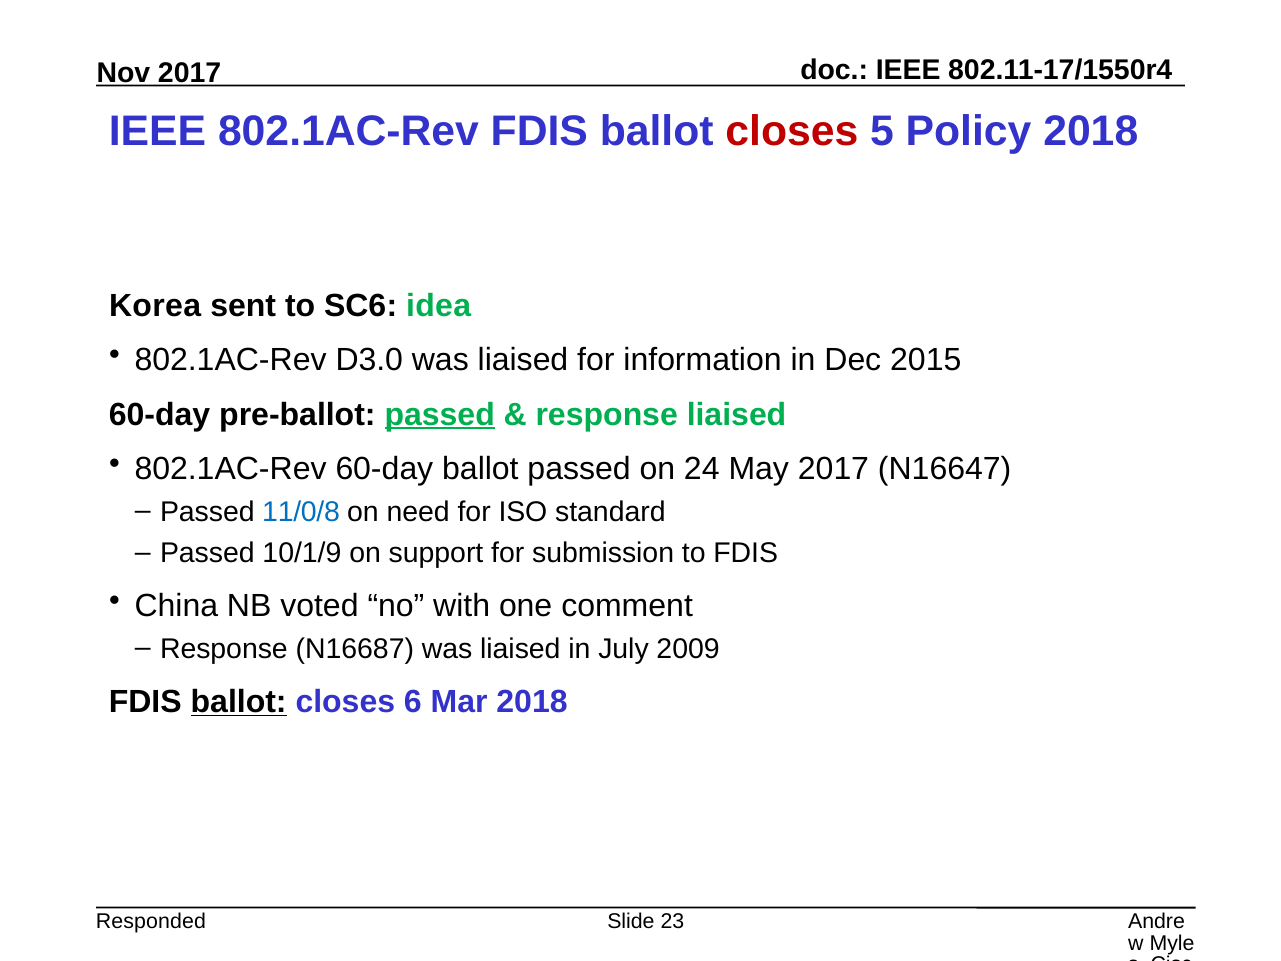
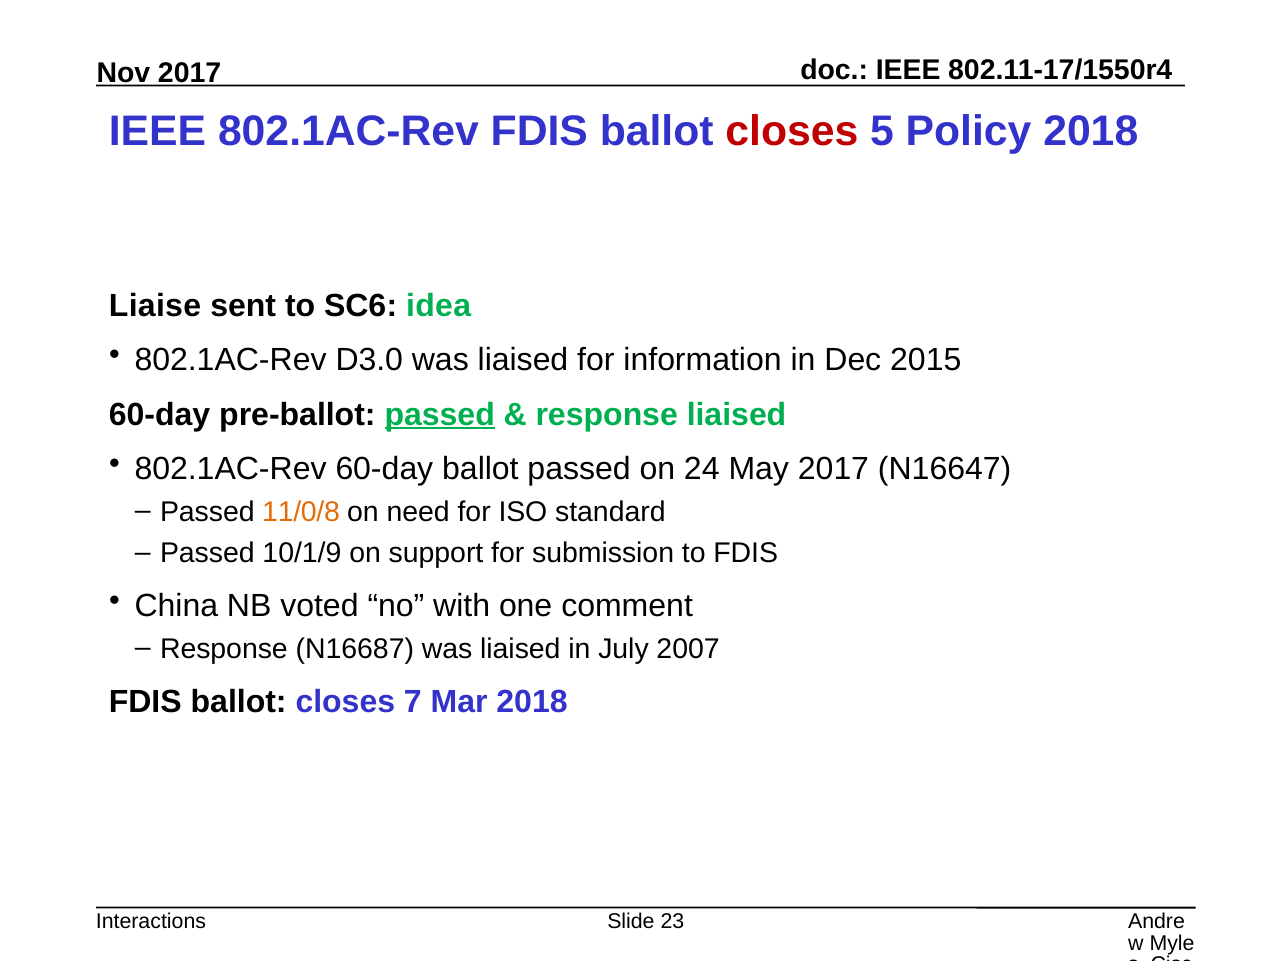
Korea: Korea -> Liaise (155, 305)
11/0/8 colour: blue -> orange (301, 512)
2009: 2009 -> 2007 (688, 649)
ballot underline: present -> none (239, 702)
6: 6 -> 7 (413, 702)
Responded: Responded -> Interactions (151, 921)
